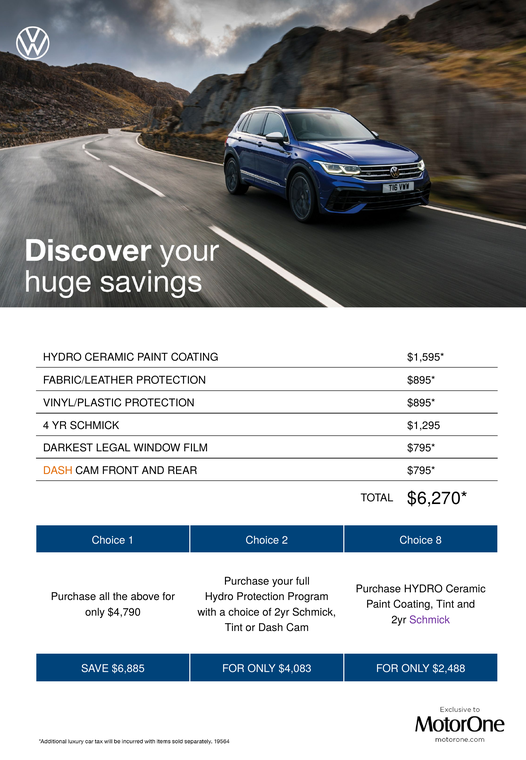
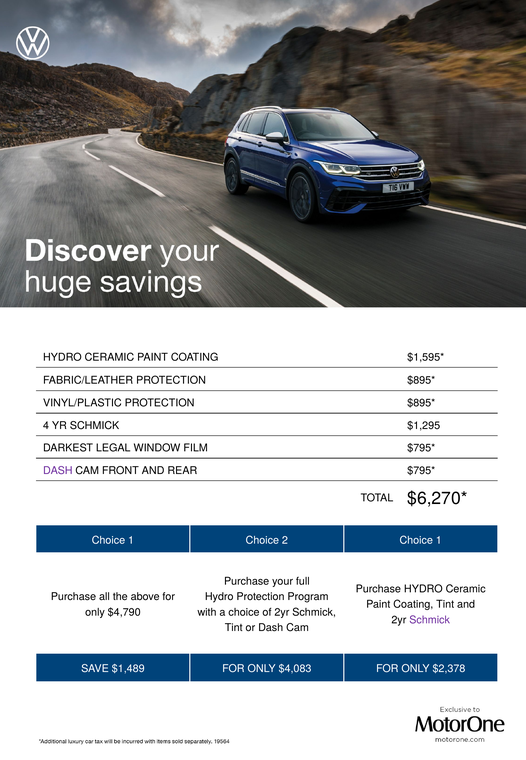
DASH colour: orange -> purple (58, 470)
2 Choice 8: 8 -> 1 (439, 540)
$6,885: $6,885 -> $1,489 (128, 668)
$2,488: $2,488 -> $2,378 (449, 668)
